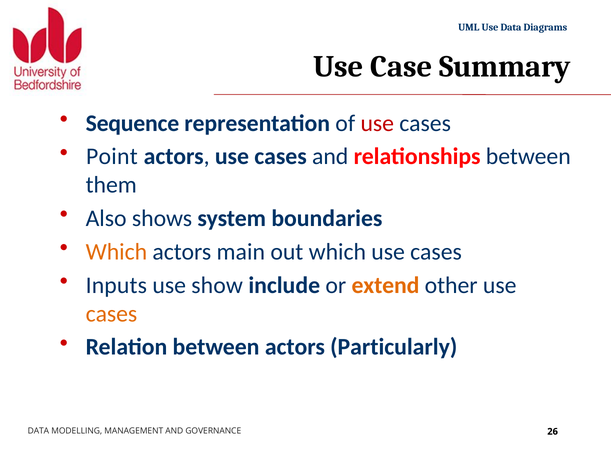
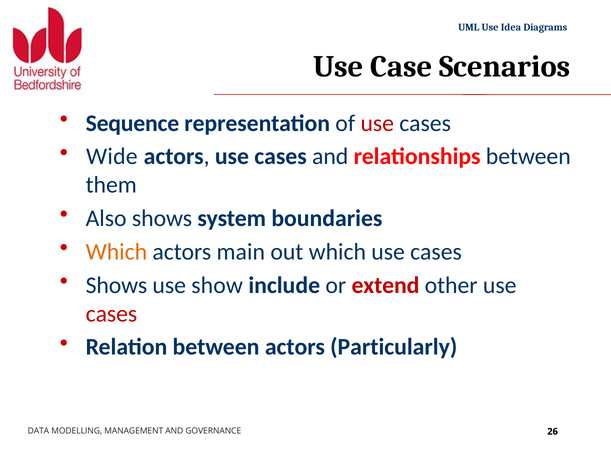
Use Data: Data -> Idea (511, 27)
Summary: Summary -> Scenarios (505, 67)
Point: Point -> Wide (112, 156)
Inputs: Inputs -> Shows (116, 285)
extend colour: orange -> red (385, 285)
cases colour: orange -> red (111, 313)
